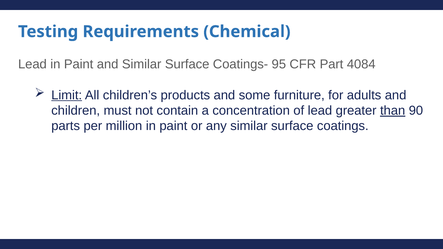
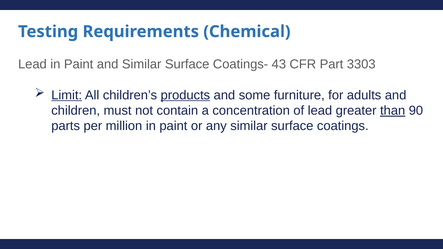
95: 95 -> 43 (279, 64)
4084: 4084 -> 3303 (361, 64)
products underline: none -> present (185, 95)
